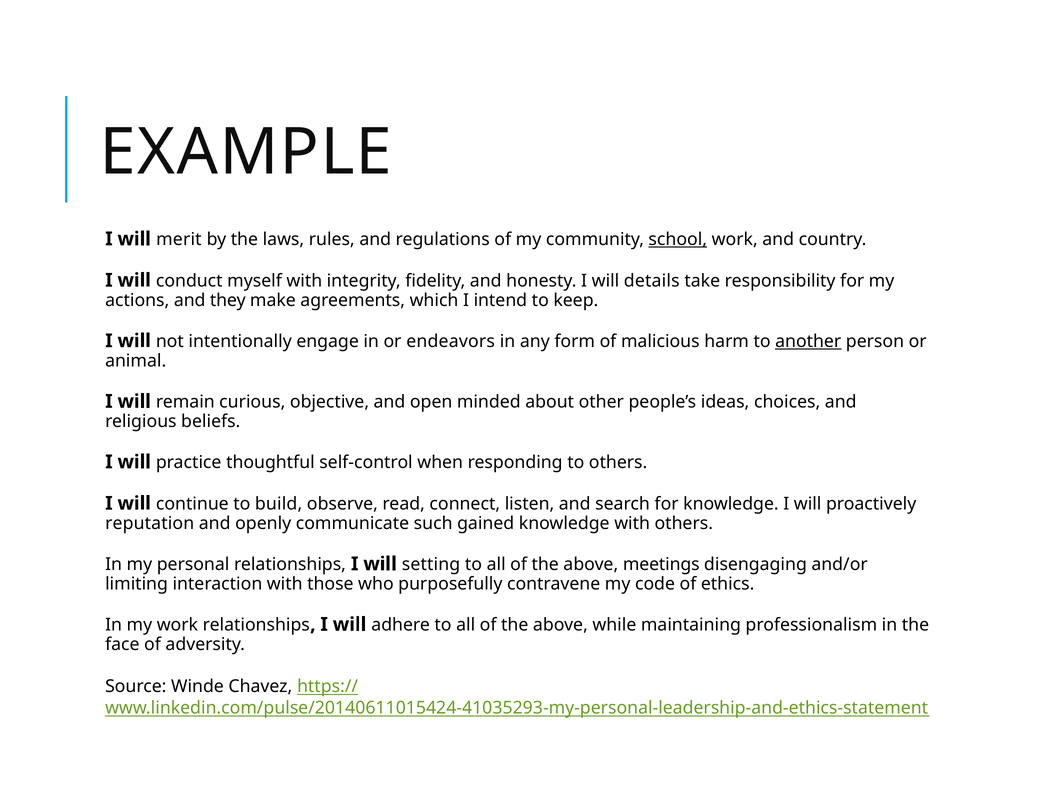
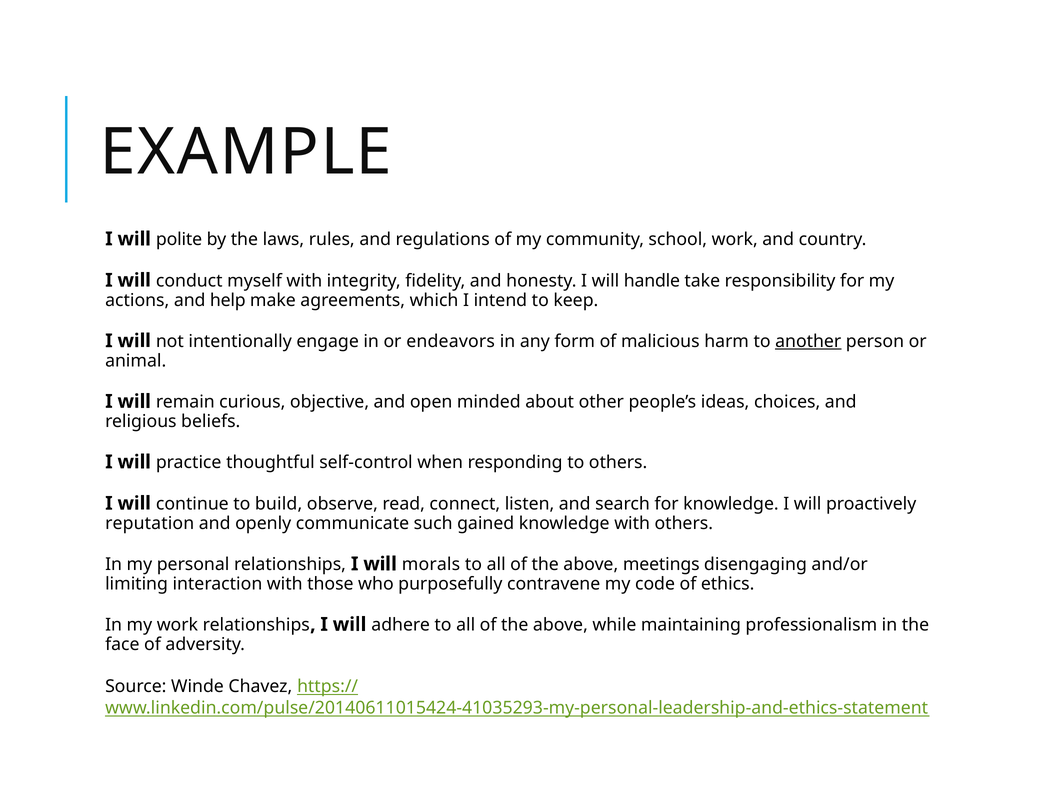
merit: merit -> polite (179, 239)
school underline: present -> none (678, 239)
details: details -> handle (652, 281)
they: they -> help (228, 300)
setting: setting -> morals (431, 564)
